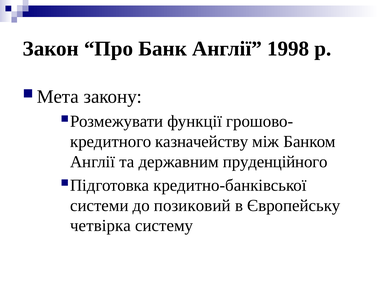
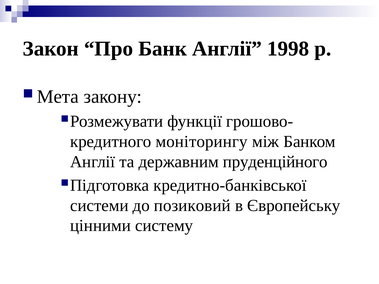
казначейству: казначейству -> моніторингу (202, 142)
четвірка: четвірка -> цінними (101, 226)
